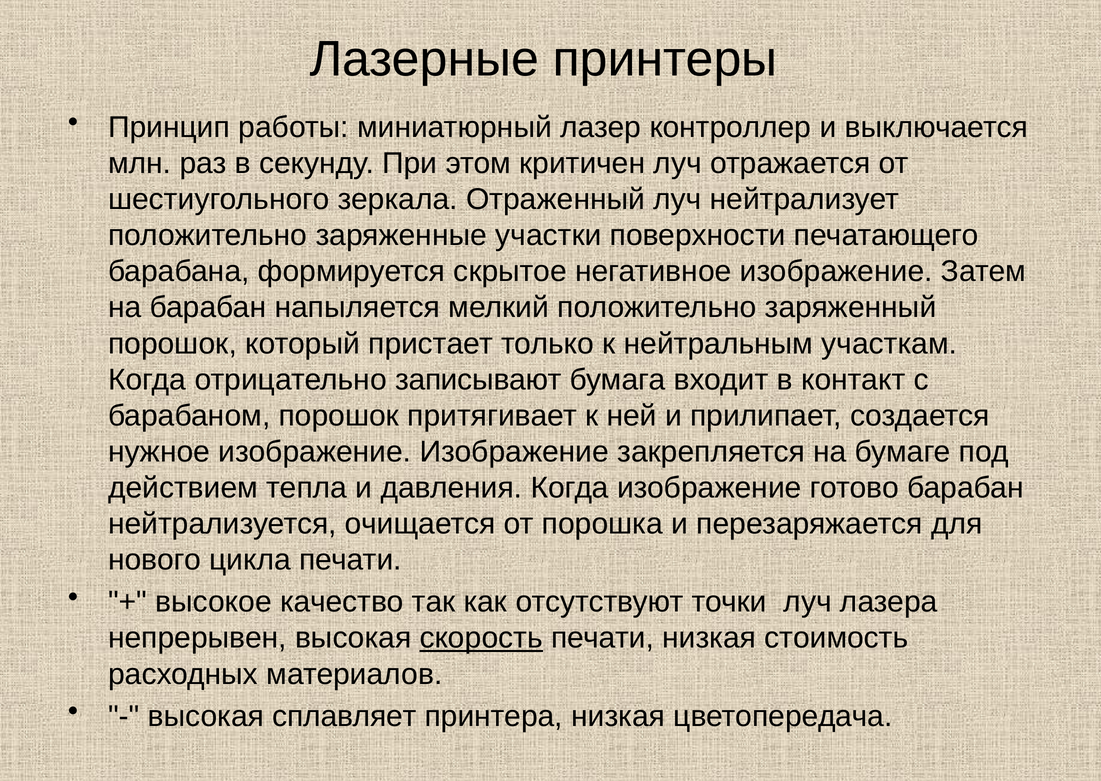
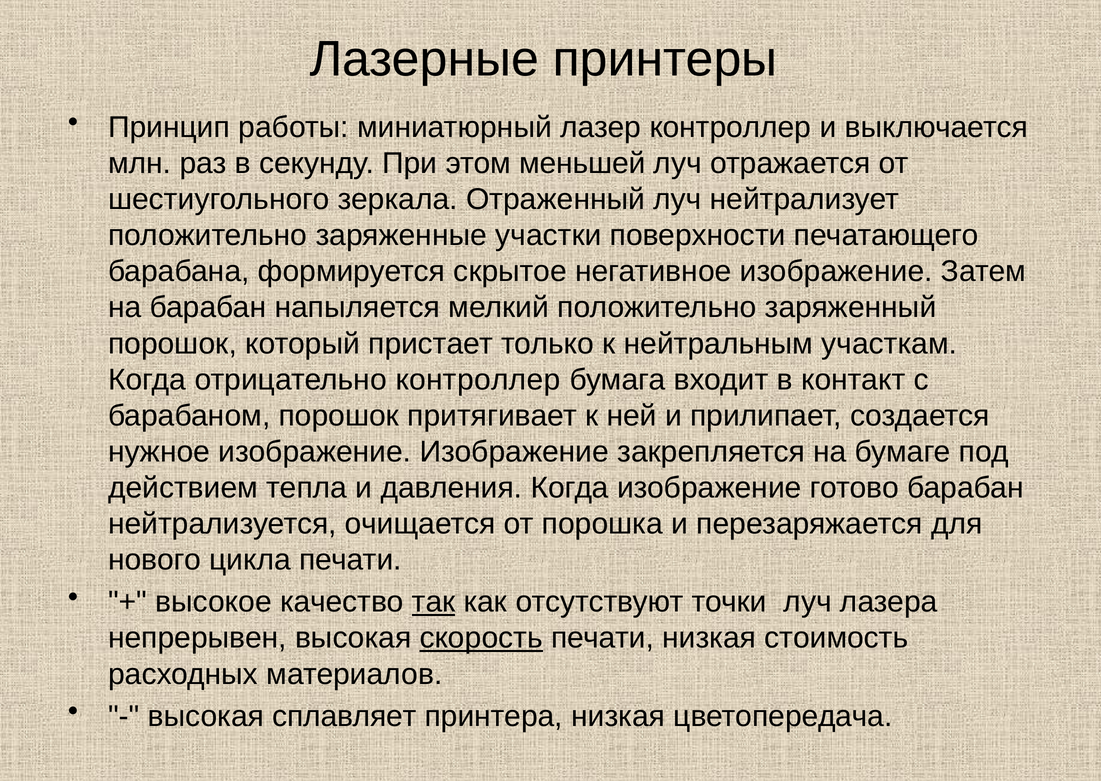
критичен: критичен -> меньшей (582, 163)
отрицательно записывают: записывают -> контроллер (478, 380)
так underline: none -> present (434, 602)
